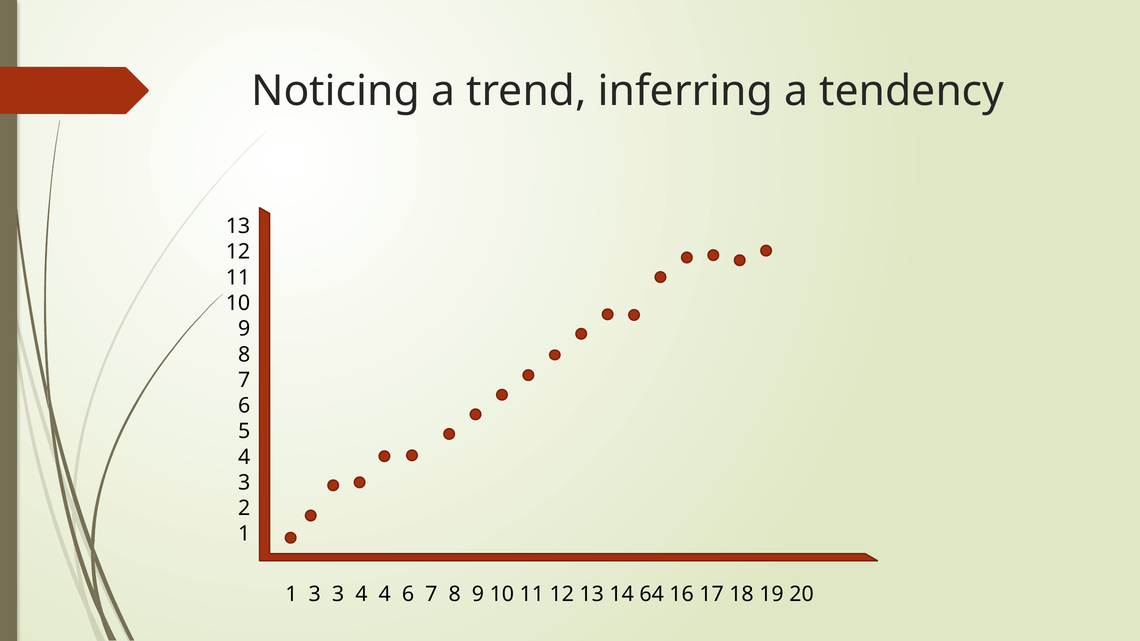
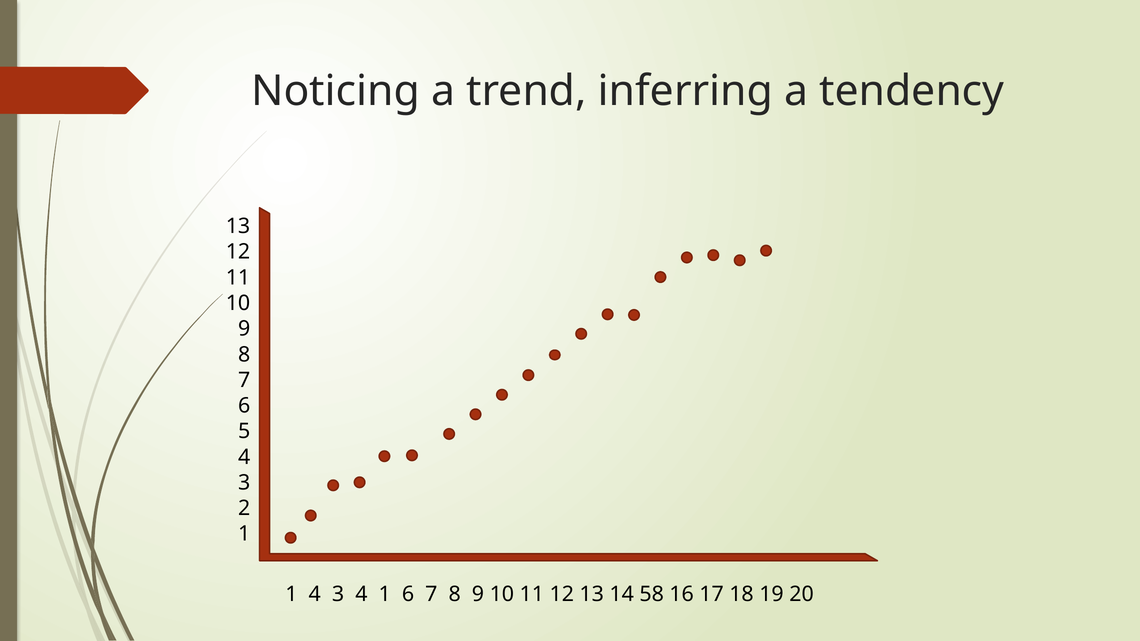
1 3: 3 -> 4 (315, 595)
4 4: 4 -> 1 (385, 595)
64: 64 -> 58 (652, 595)
